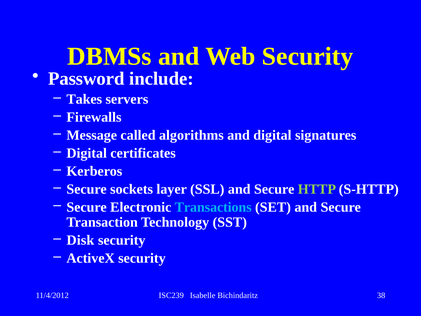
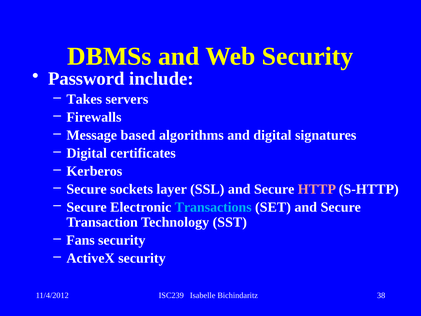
called: called -> based (138, 135)
HTTP colour: light green -> pink (317, 189)
Disk: Disk -> Fans (81, 240)
